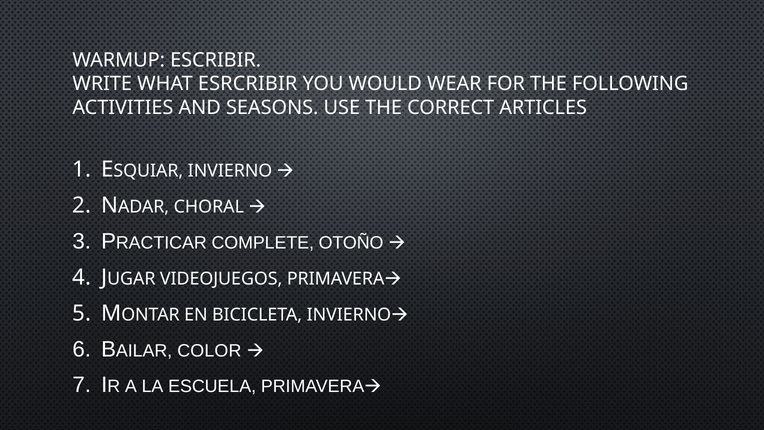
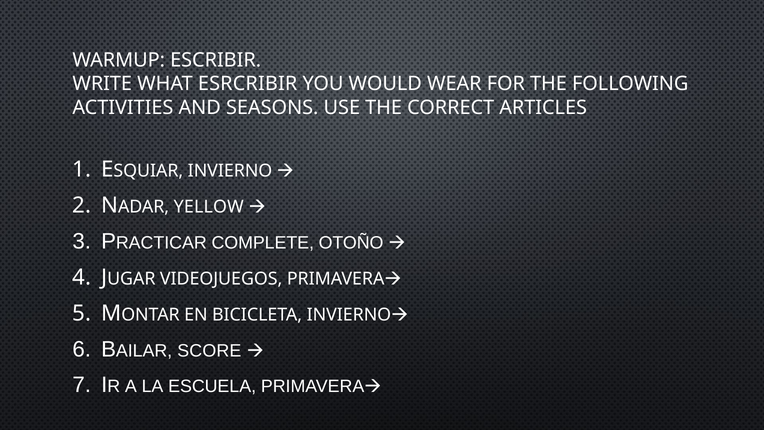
CHORAL: CHORAL -> YELLOW (209, 207)
COLOR: COLOR -> SCORE (209, 350)
